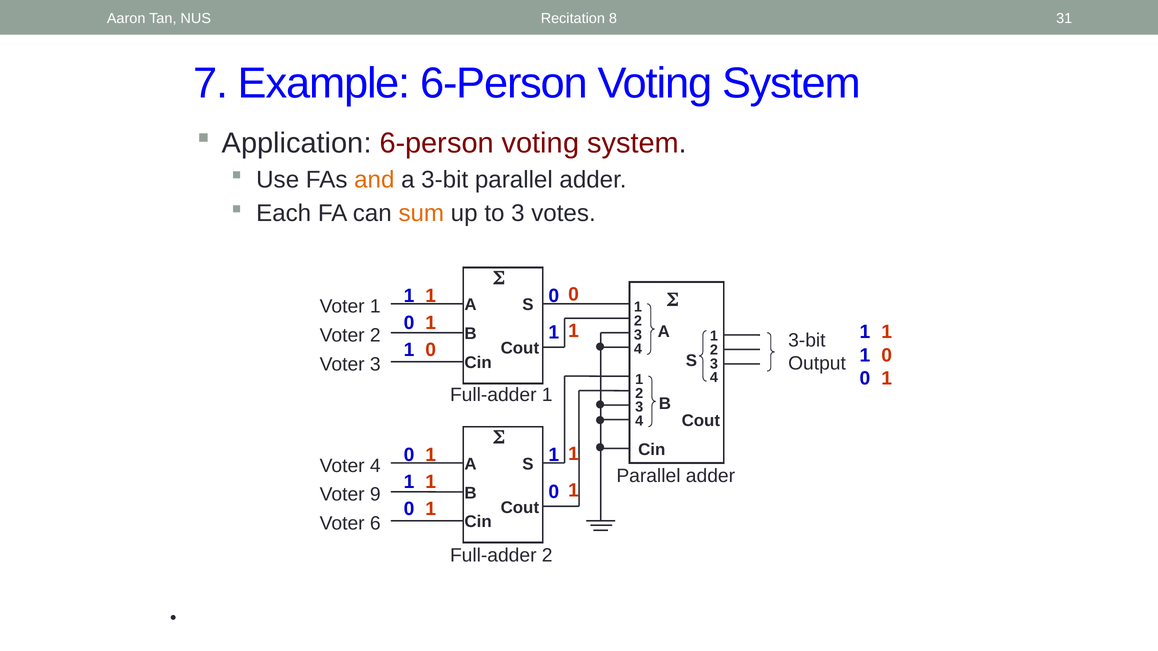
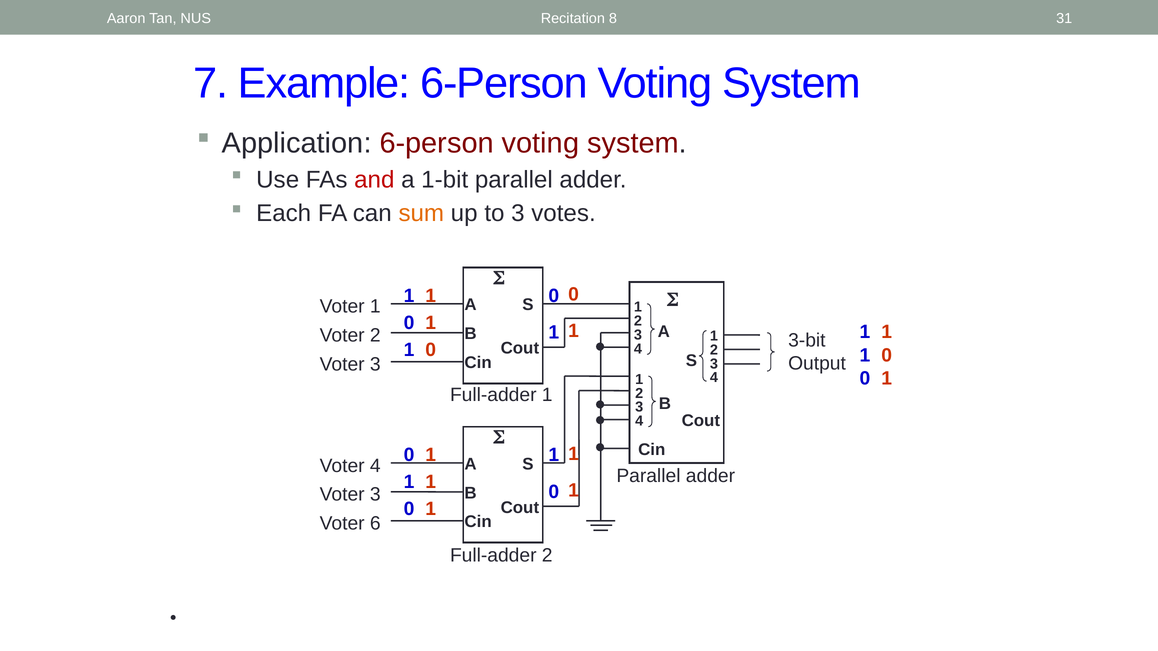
and colour: orange -> red (374, 180)
a 3-bit: 3-bit -> 1-bit (445, 180)
9: 9 -> 3 (375, 495)
